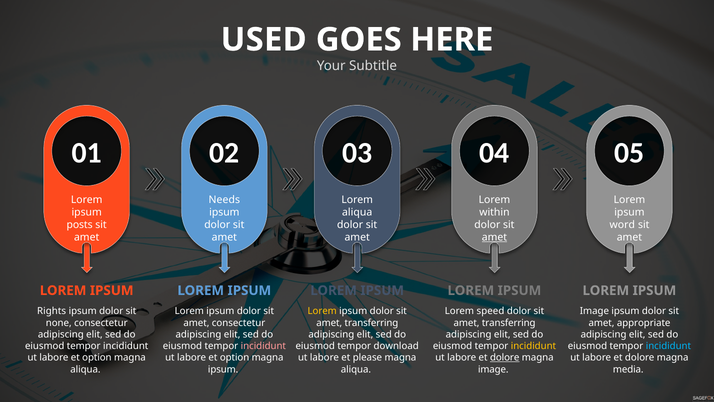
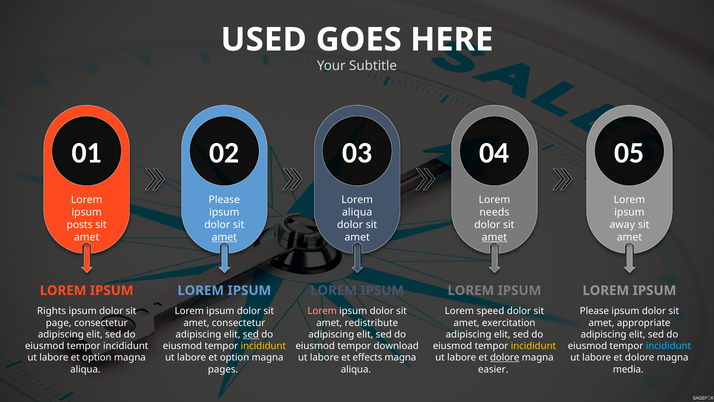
Needs: Needs -> Please (224, 200)
within: within -> needs (494, 212)
word: word -> away (622, 225)
amet underline: none -> present (224, 237)
Lorem colour: yellow -> pink (322, 311)
Image: Image -> Please (594, 311)
none: none -> page (59, 323)
transferring: transferring -> redistribute (371, 323)
transferring: transferring -> exercitation (509, 323)
sed underline: none -> present (251, 334)
incididunt colour: pink -> yellow (263, 346)
please: please -> effects (367, 357)
ipsum: ipsum -> pages (223, 369)
image: image -> easier (493, 369)
